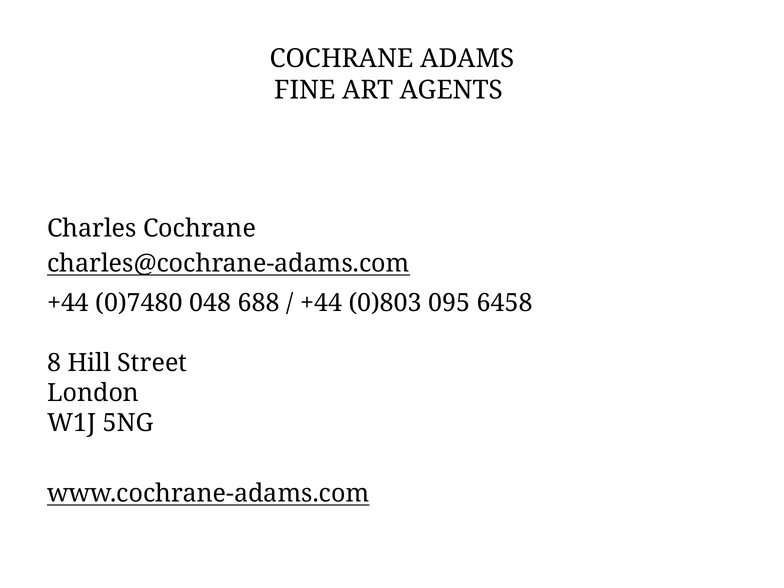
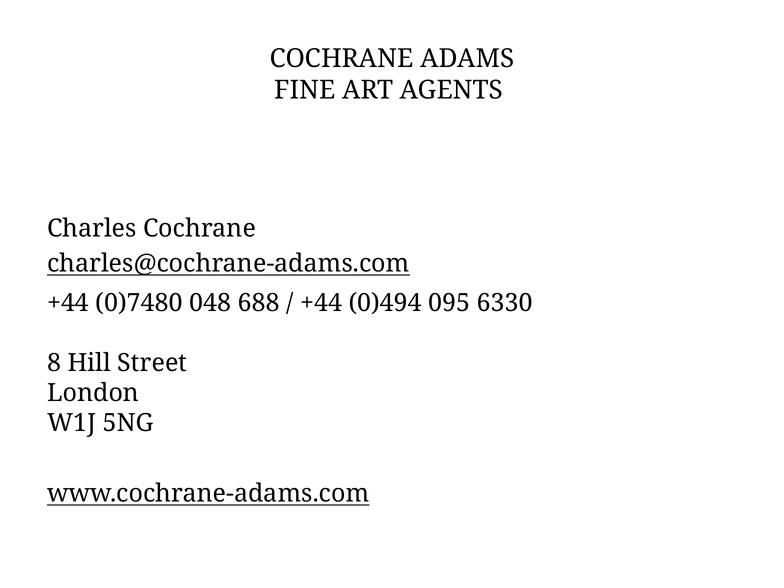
0)803: 0)803 -> 0)494 (385, 303)
6458: 6458 -> 6330 (505, 303)
